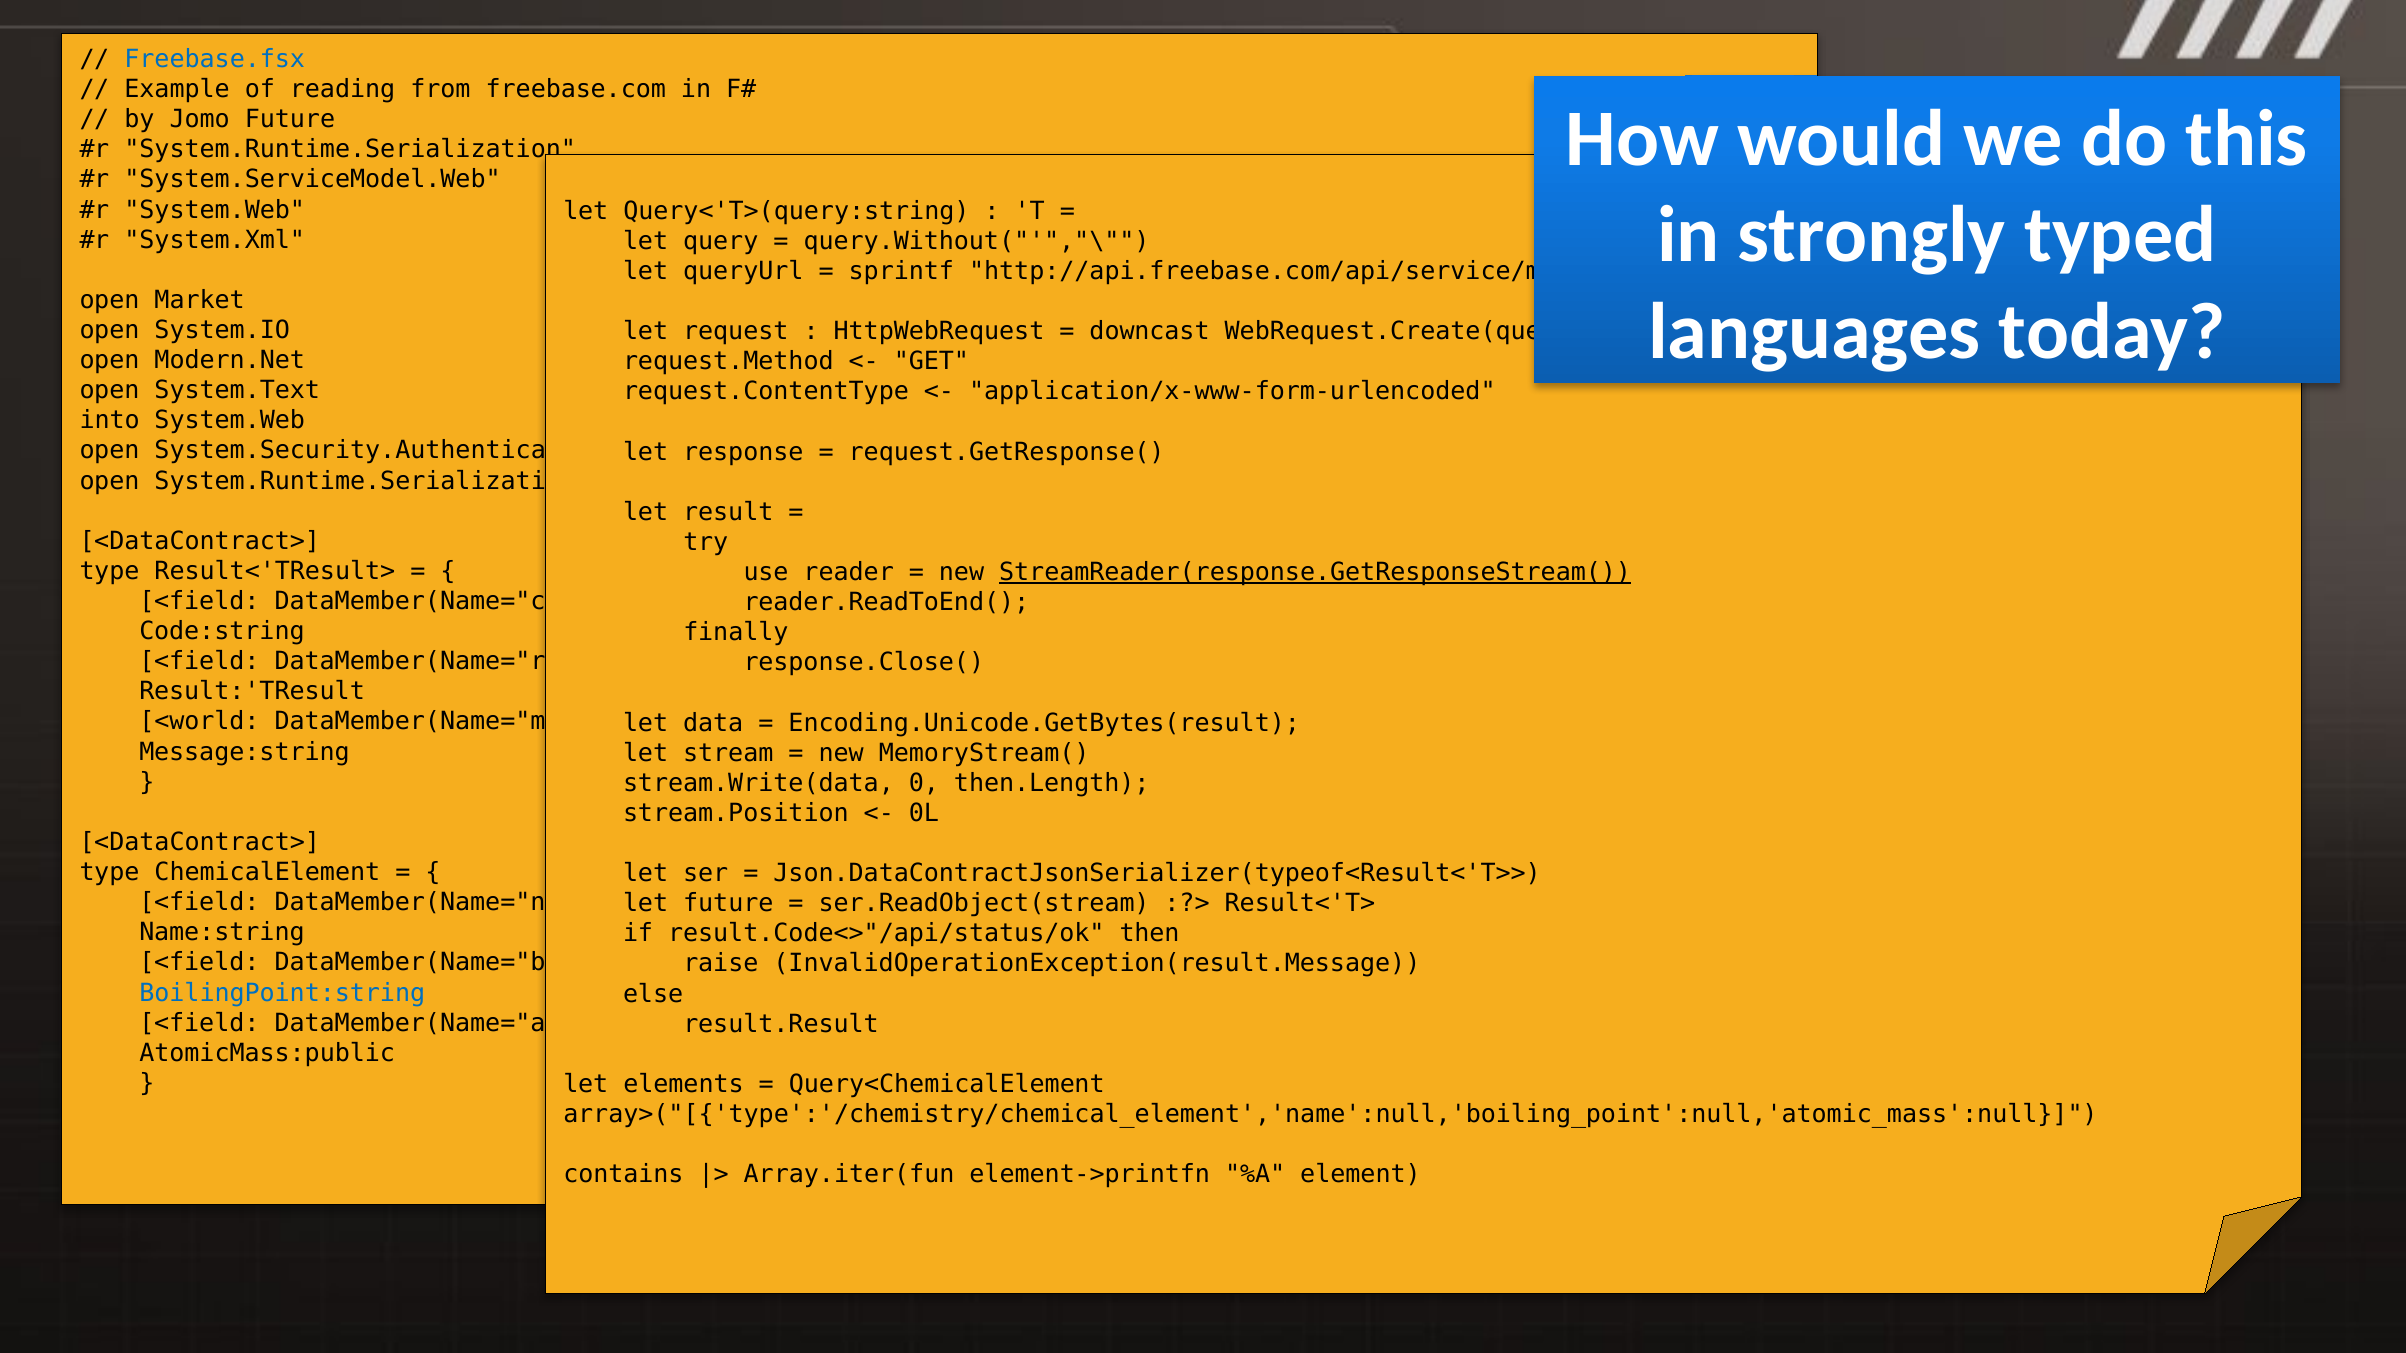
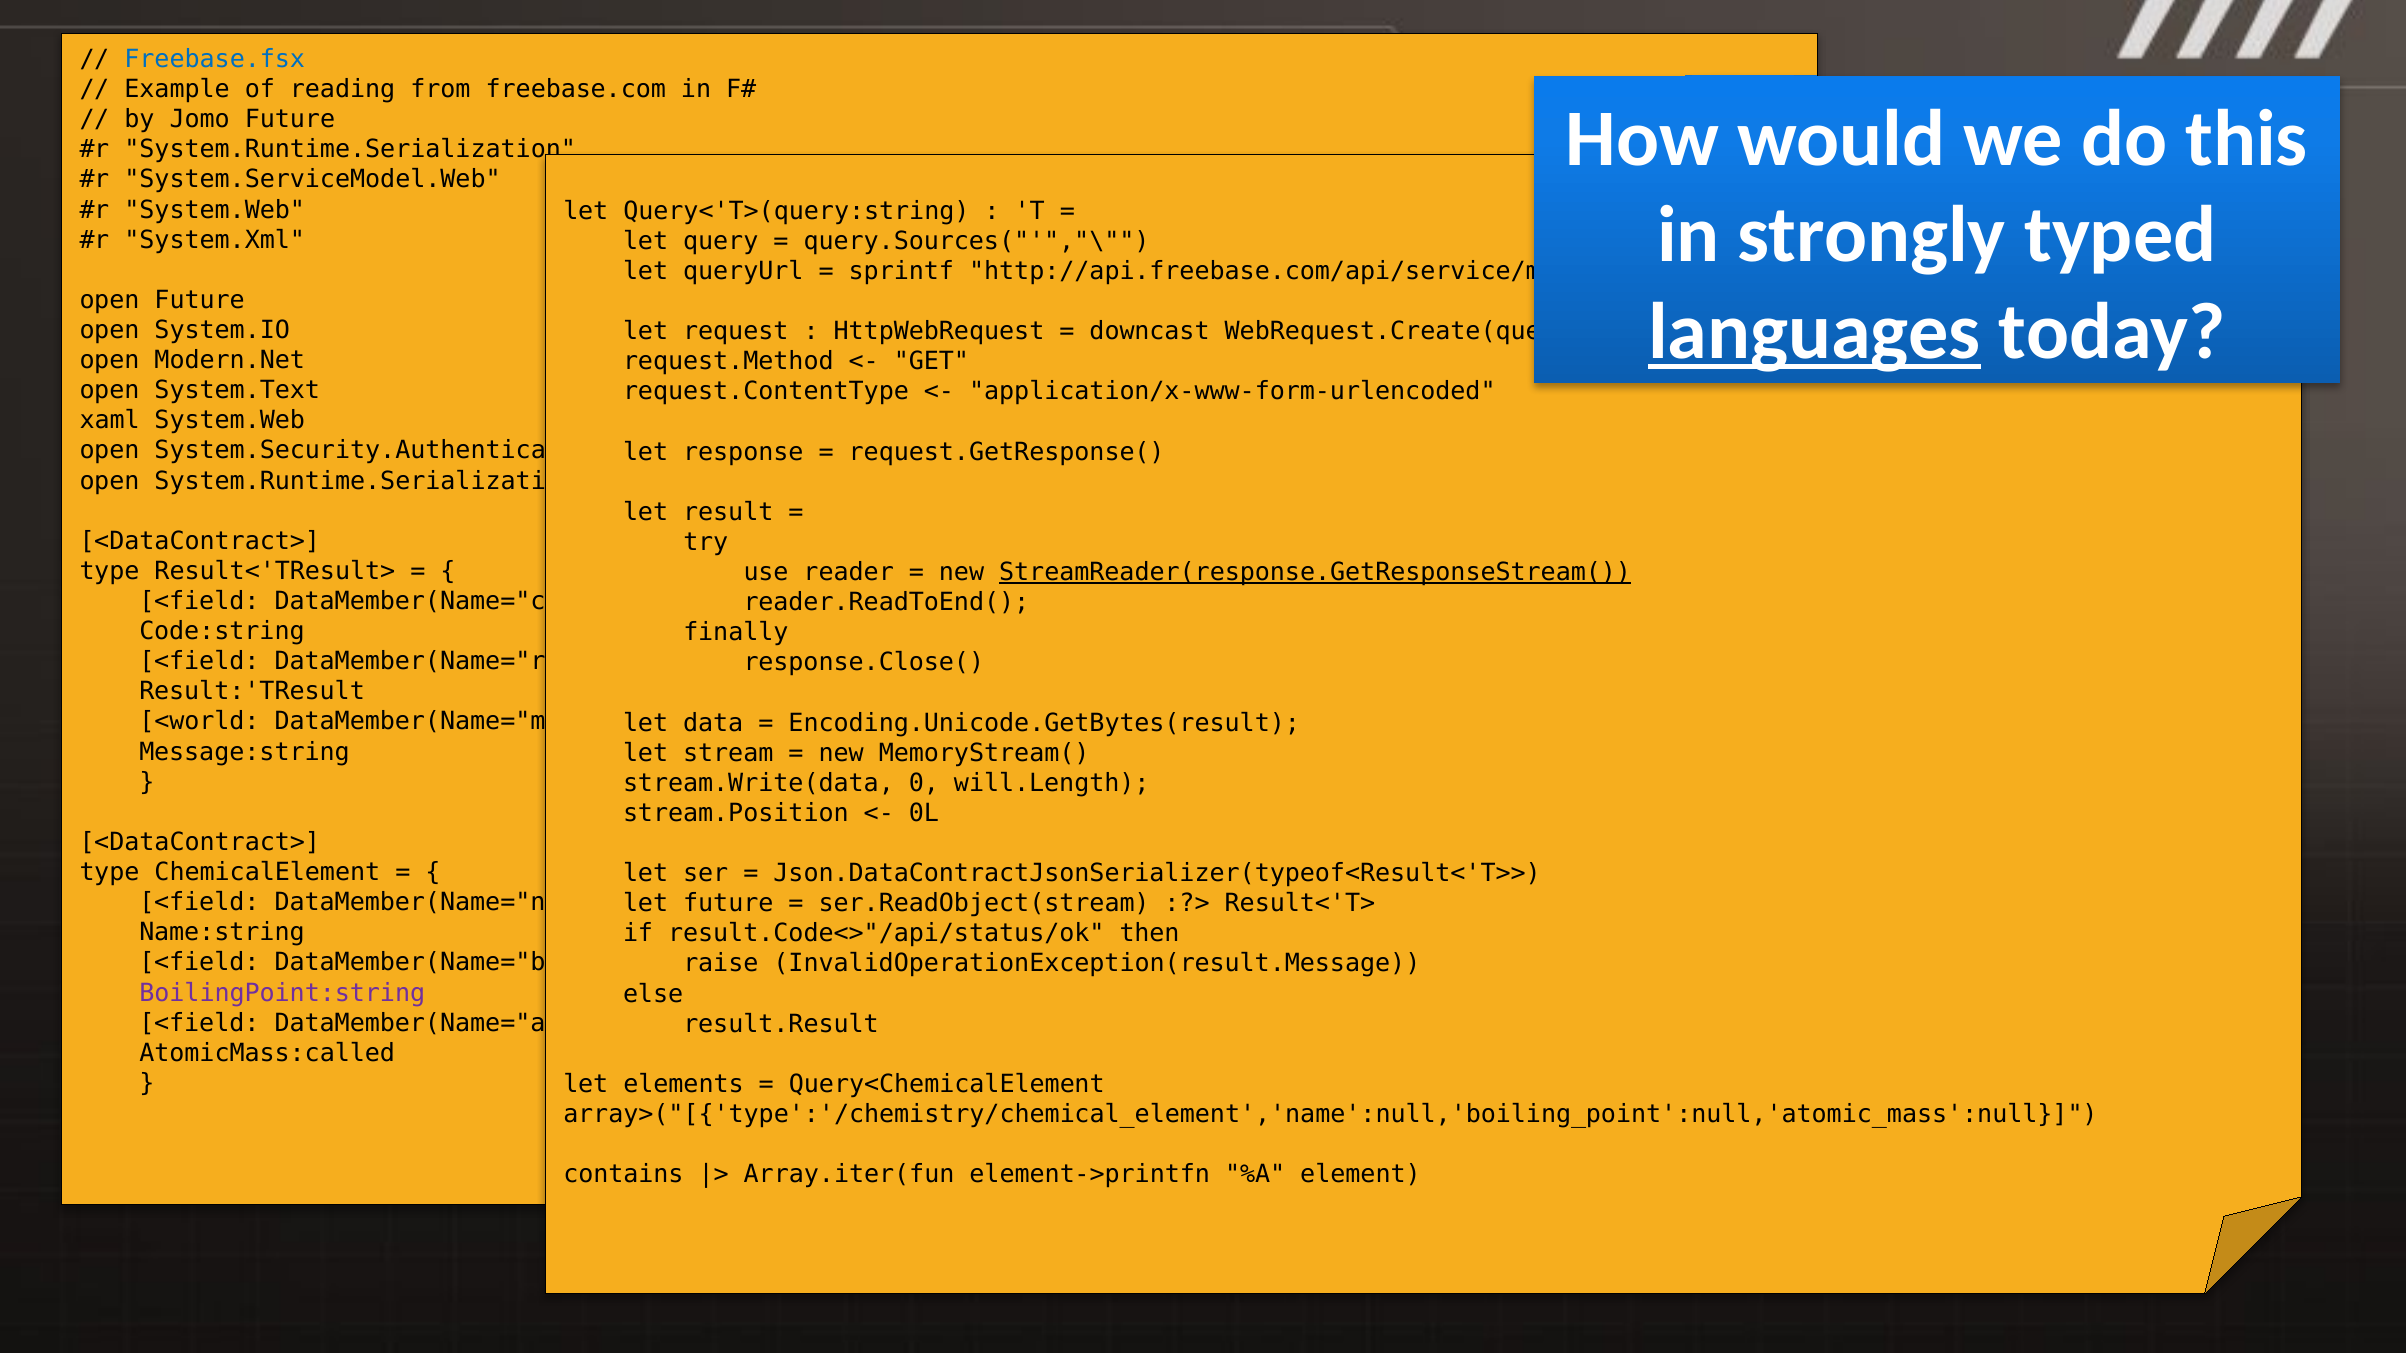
query.Without("'","\: query.Without("'","\ -> query.Sources("'","\ (977, 241)
open Market: Market -> Future (200, 300)
languages underline: none -> present (1814, 332)
into: into -> xaml (110, 421)
then.Length: then.Length -> will.Length (1052, 783)
BoilingPoint:string colour: blue -> purple (282, 993)
AtomicMass:public: AtomicMass:public -> AtomicMass:called (267, 1054)
